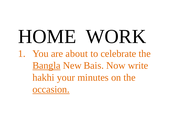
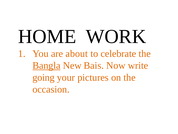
hakhi: hakhi -> going (44, 77)
minutes: minutes -> pictures (93, 77)
occasion underline: present -> none (51, 89)
